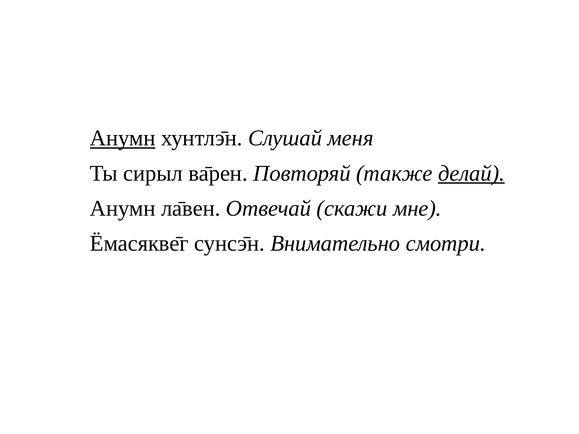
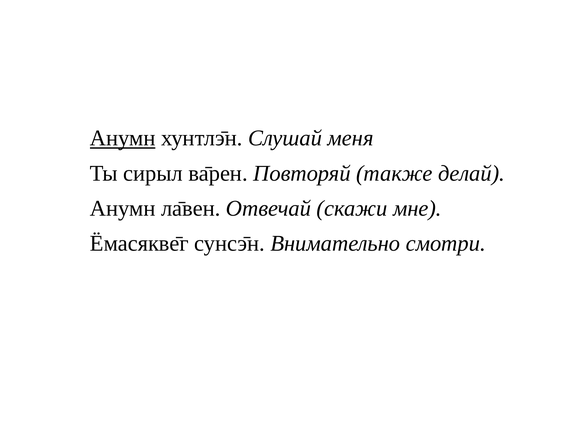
делай underline: present -> none (471, 173)
